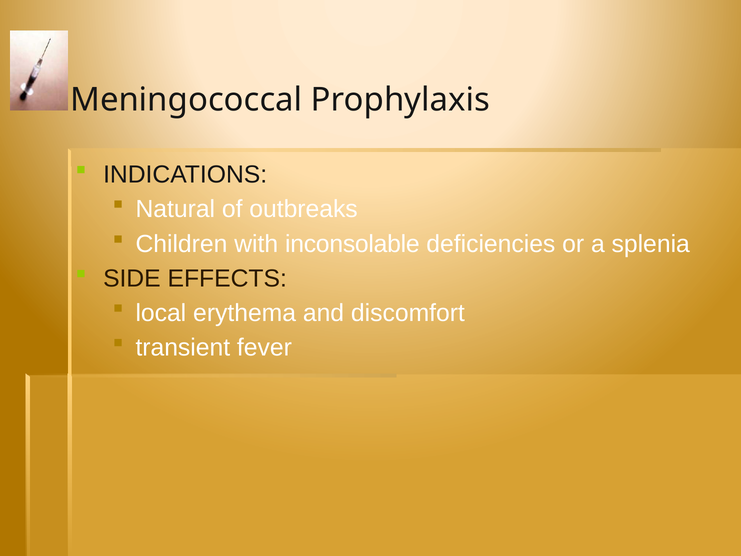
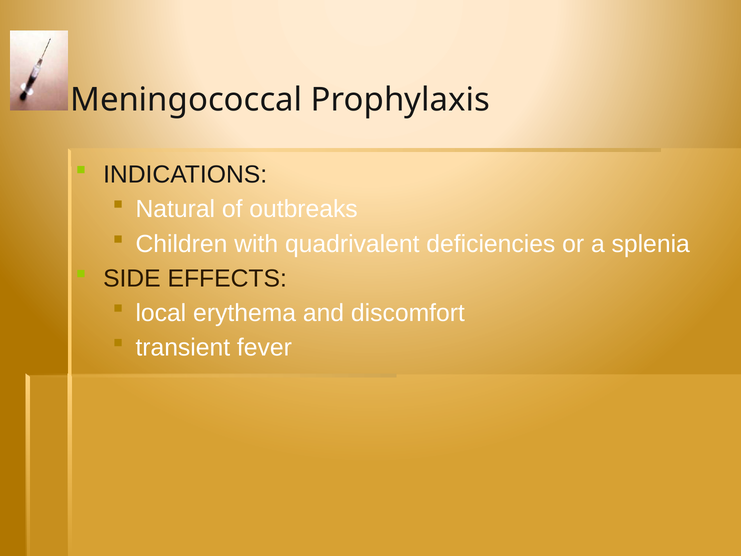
inconsolable: inconsolable -> quadrivalent (352, 244)
